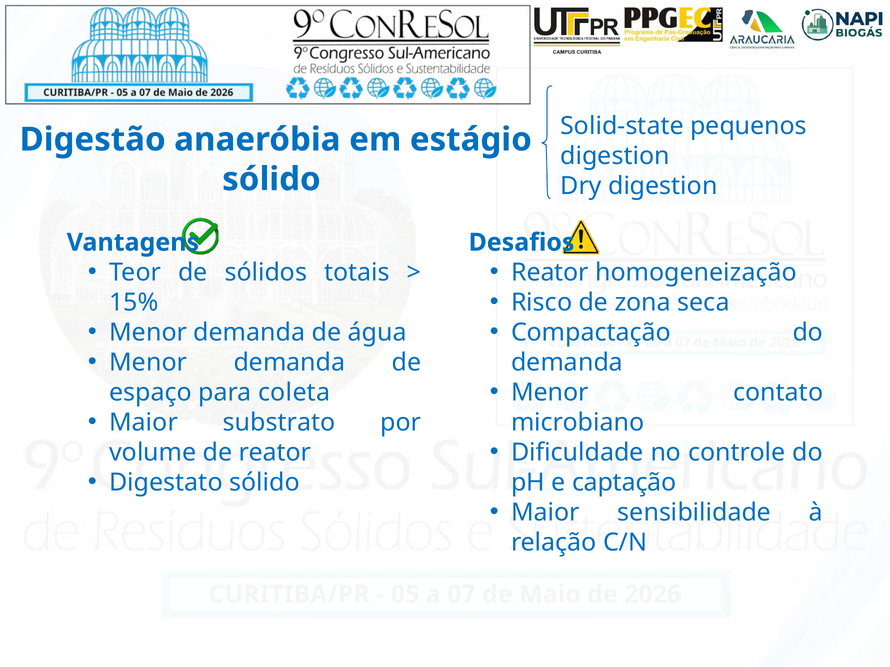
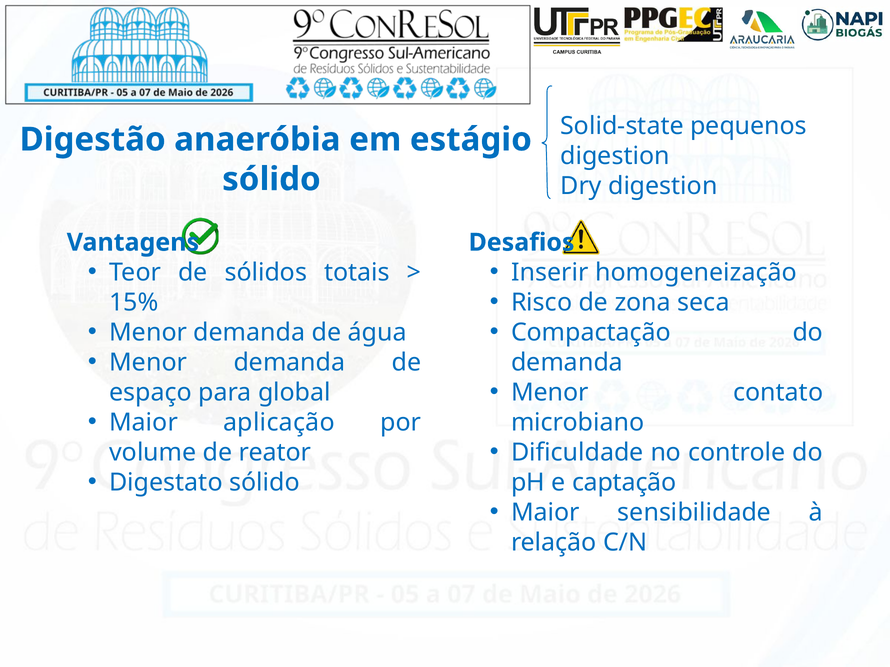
Reator: Reator -> Inserir (550, 273)
coleta: coleta -> global (294, 393)
substrato: substrato -> aplicação (279, 423)
